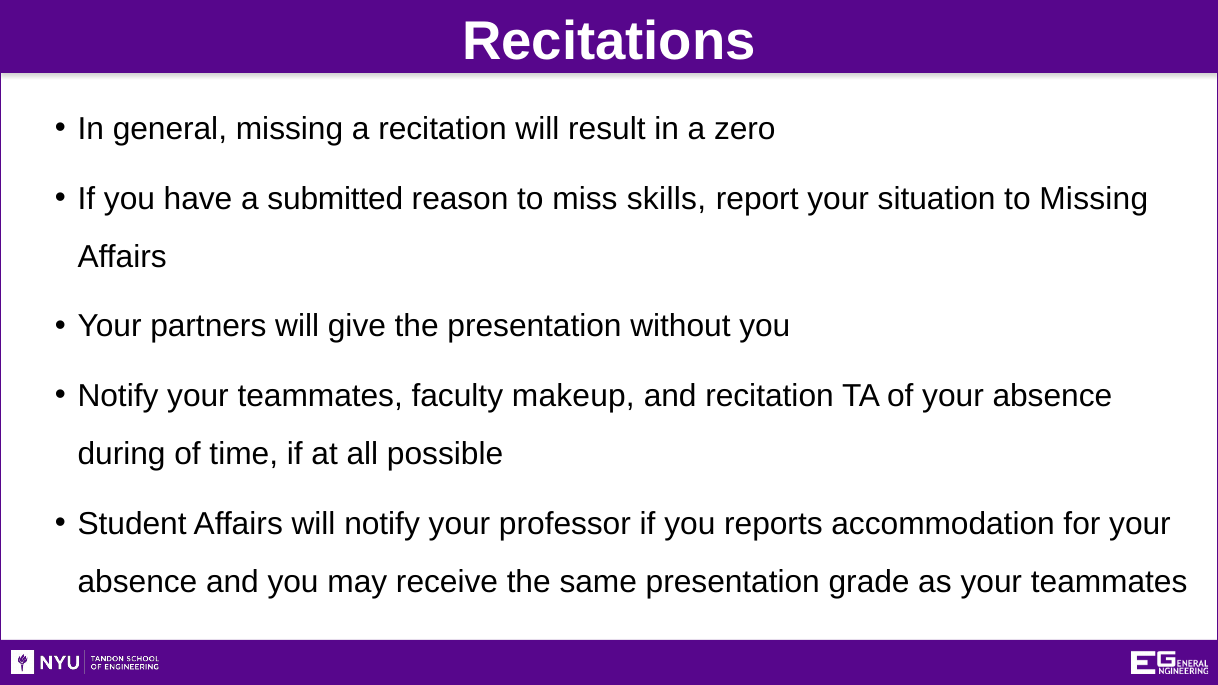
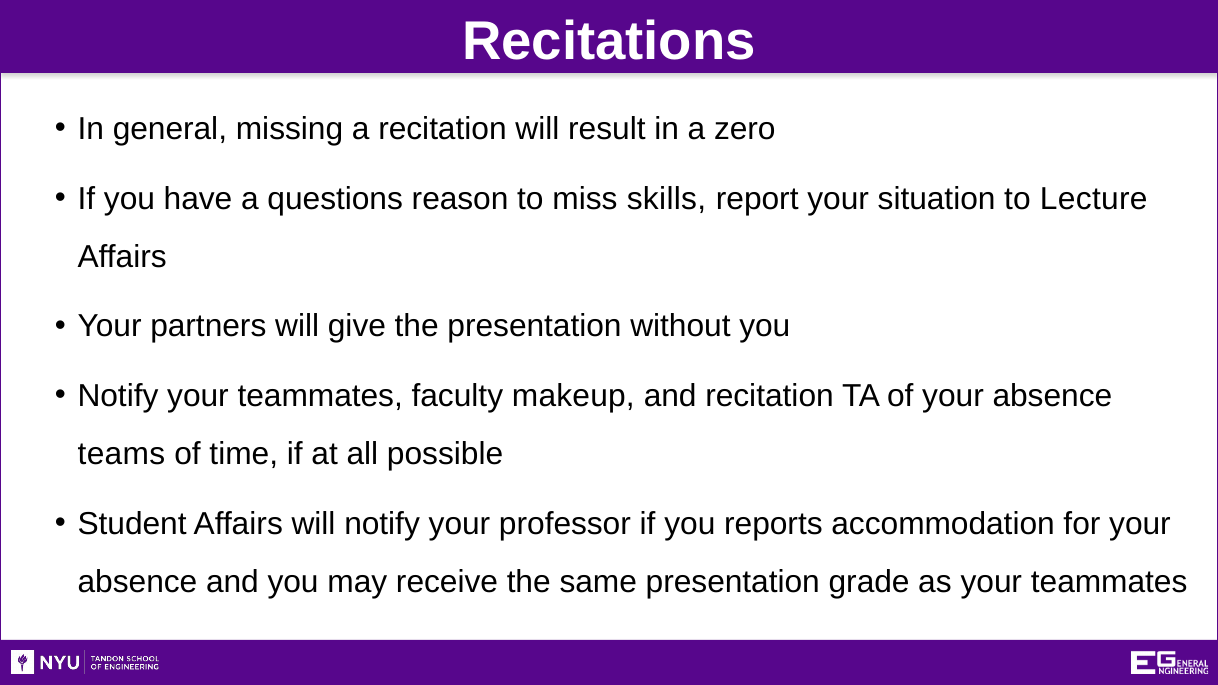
submitted: submitted -> questions (335, 199)
to Missing: Missing -> Lecture (1094, 199)
during: during -> teams (121, 454)
